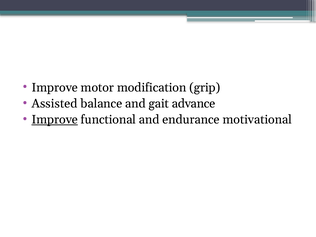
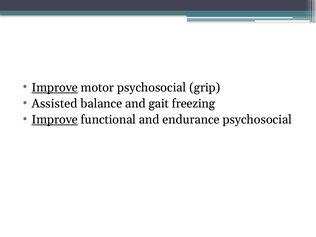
Improve underline: none -> present (55, 88)
motor modification: modification -> psychosocial (152, 88)
advance: advance -> freezing (193, 104)
endurance motivational: motivational -> psychosocial (257, 120)
